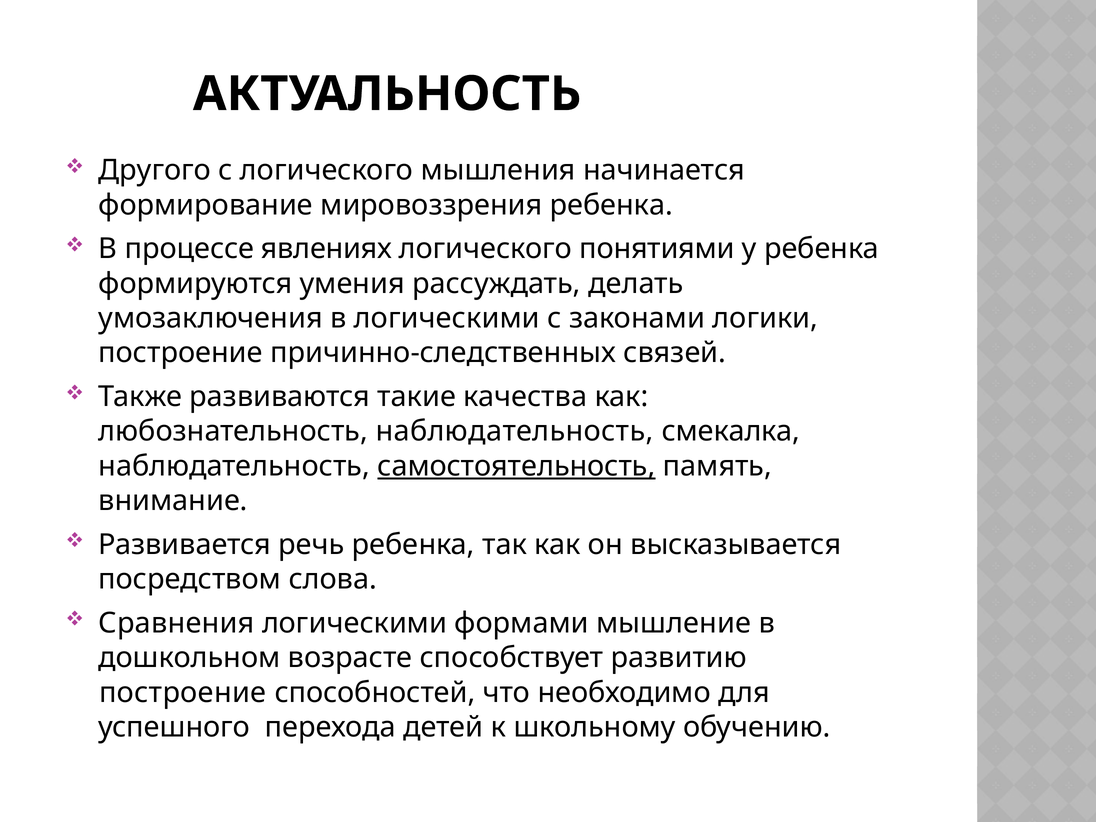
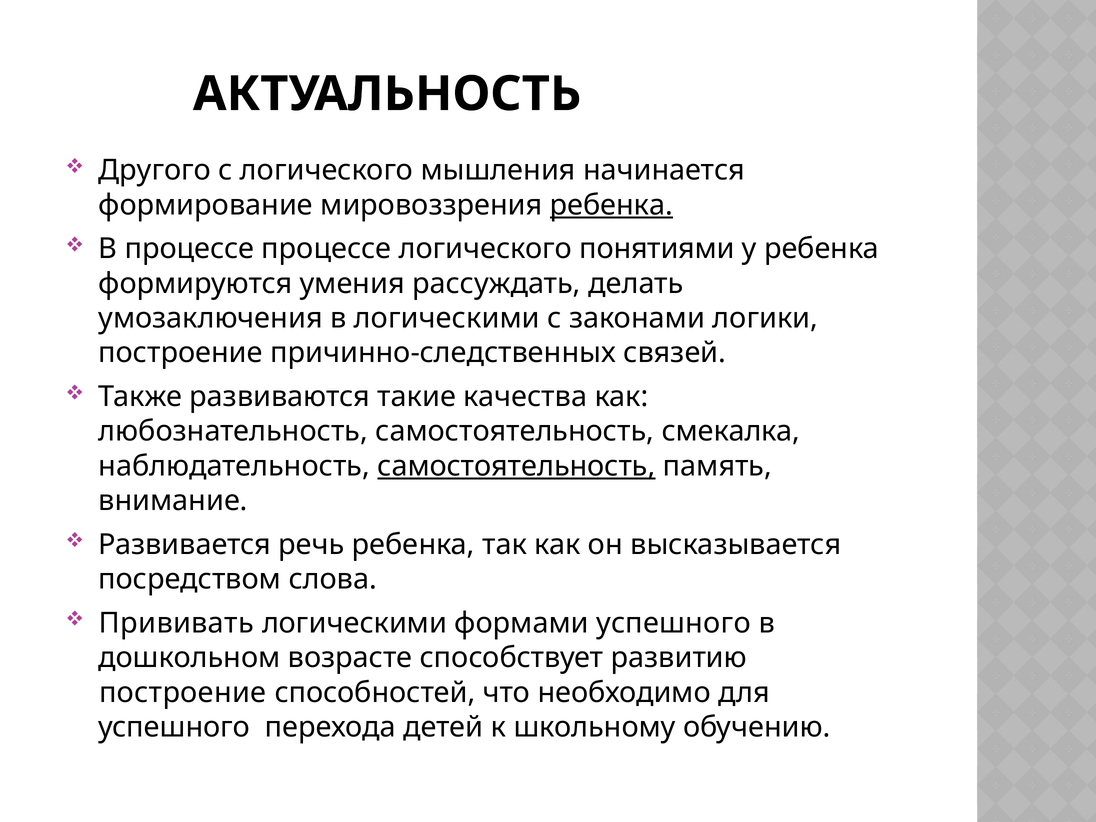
ребенка underline: none -> present (611, 205)
процессе явлениях: явлениях -> процессе (326, 249)
любознательность наблюдательность: наблюдательность -> самостоятельность (515, 431)
Сравнения: Сравнения -> Прививать (176, 623)
формами мышление: мышление -> успешного (673, 623)
